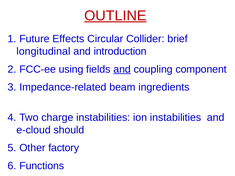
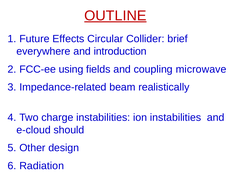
longitudinal: longitudinal -> everywhere (43, 51)
and underline: present -> none (122, 69)
component: component -> microwave (201, 69)
ingredients: ingredients -> realistically (164, 87)
factory: factory -> design (64, 148)
Functions: Functions -> Radiation (42, 166)
